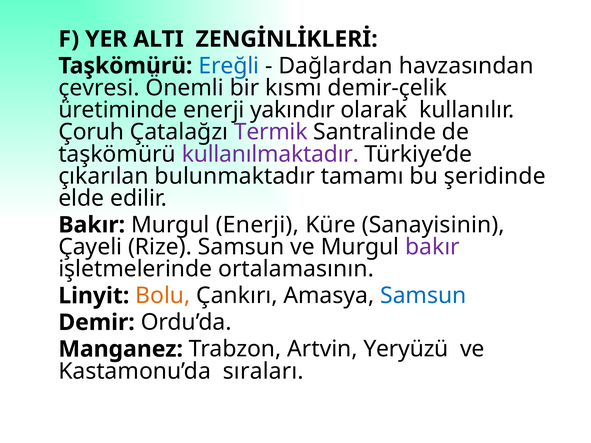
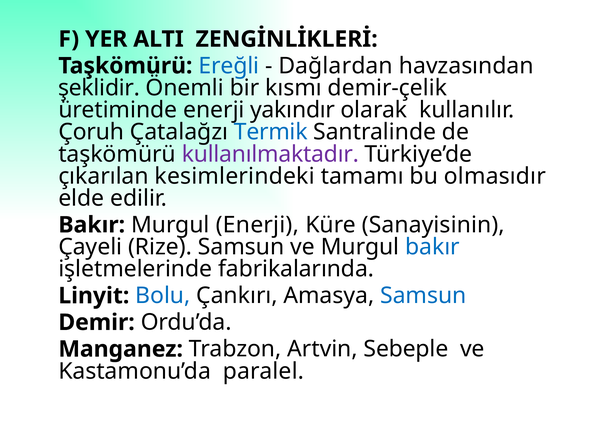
çevresi: çevresi -> şeklidir (99, 88)
Termik colour: purple -> blue (271, 132)
bulunmaktadır: bulunmaktadır -> kesimlerindeki (235, 176)
şeridinde: şeridinde -> olmasıdır (495, 176)
bakır colour: purple -> blue (433, 247)
ortalamasının: ortalamasının -> fabrikalarında (296, 269)
Bolu colour: orange -> blue (163, 296)
Yeryüzü: Yeryüzü -> Sebeple (406, 349)
sıraları: sıraları -> paralel (263, 371)
